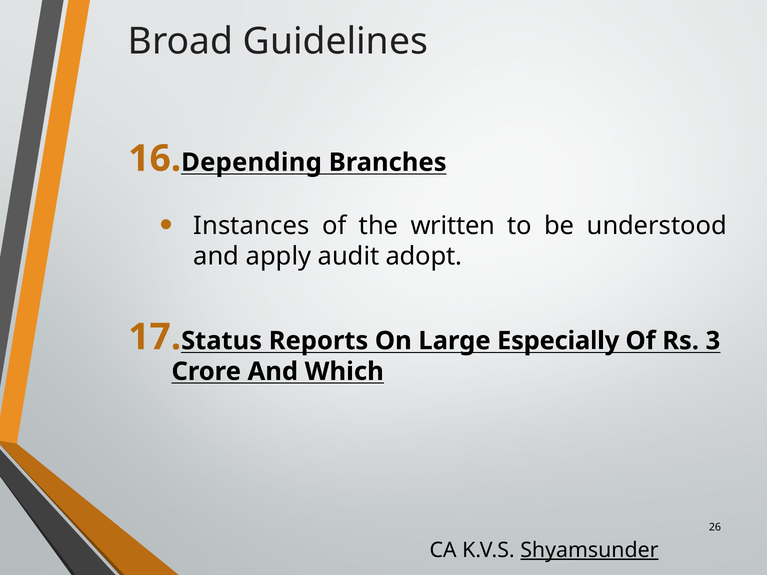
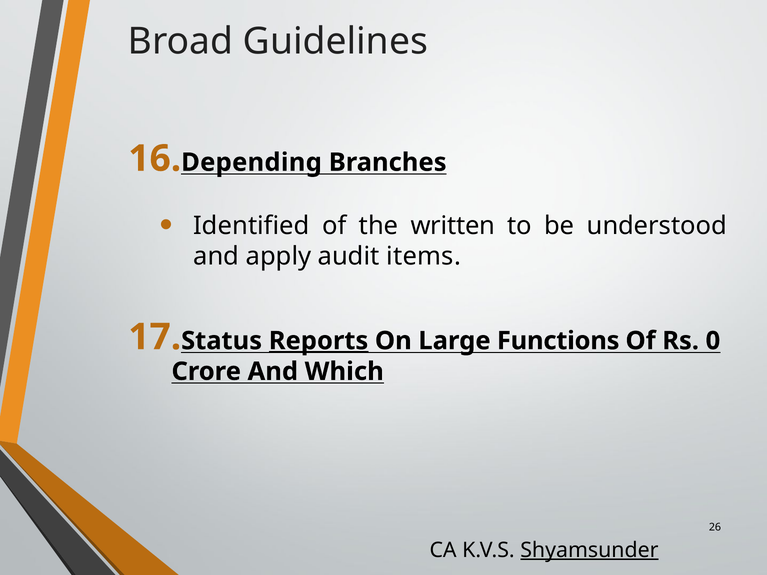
Instances: Instances -> Identified (251, 226)
adopt: adopt -> items (424, 257)
Reports underline: none -> present (319, 341)
Especially: Especially -> Functions (558, 341)
3: 3 -> 0 (713, 341)
